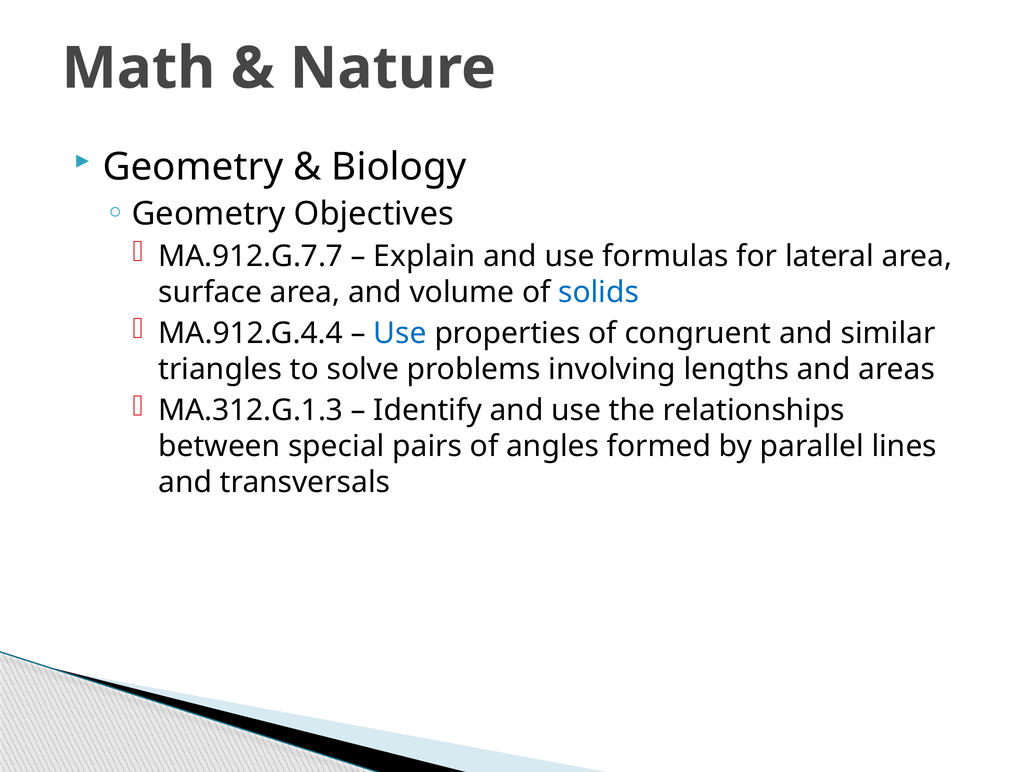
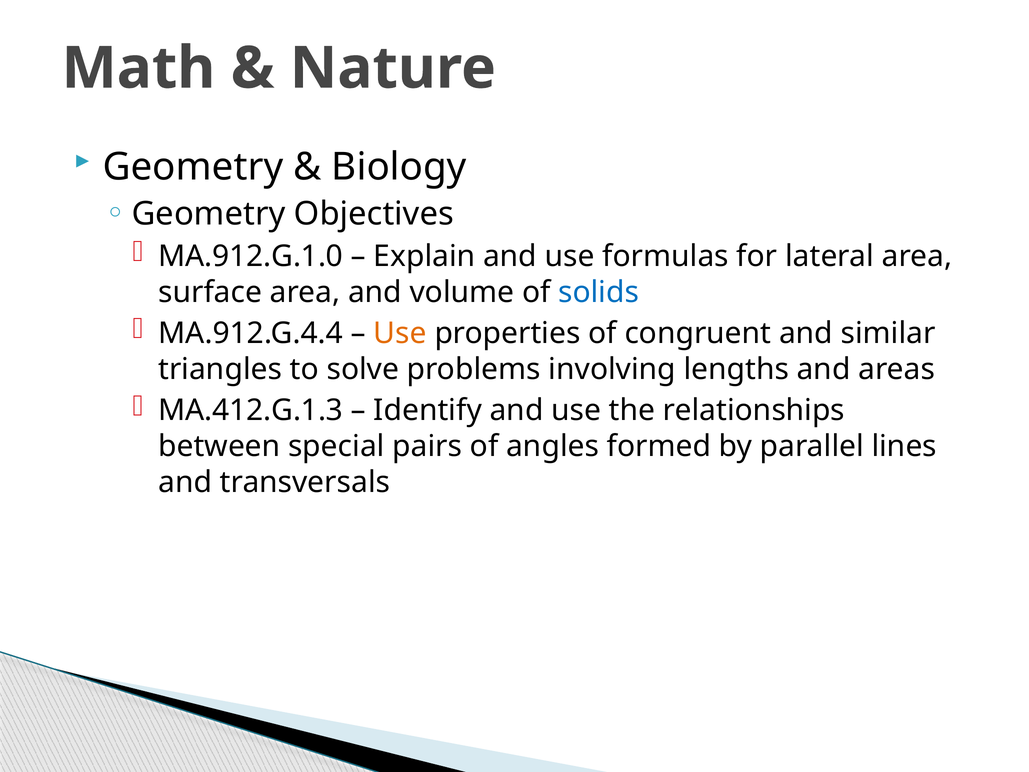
MA.912.G.7.7: MA.912.G.7.7 -> MA.912.G.1.0 (251, 256)
Use colour: blue -> orange (400, 333)
MA.312.G.1.3: MA.312.G.1.3 -> MA.412.G.1.3 (251, 410)
